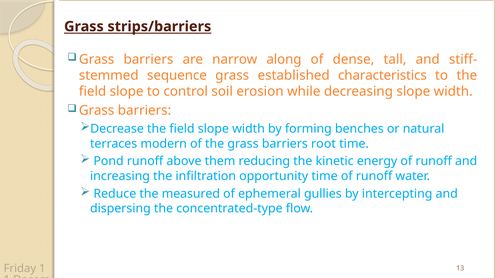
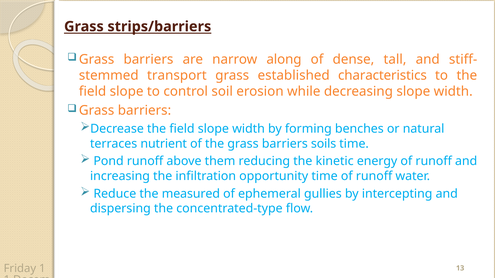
sequence: sequence -> transport (177, 75)
modern: modern -> nutrient (164, 144)
root: root -> soils (324, 144)
